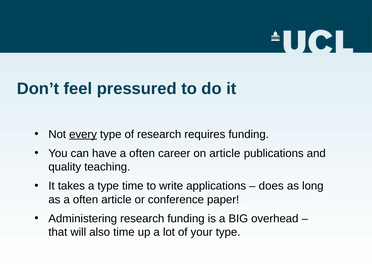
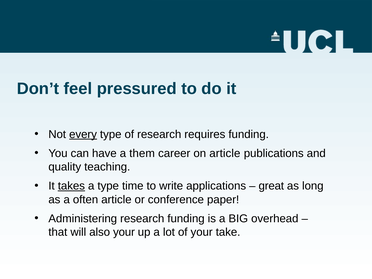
have a often: often -> them (142, 153)
takes underline: none -> present (71, 186)
does: does -> great (271, 186)
also time: time -> your (124, 232)
your type: type -> take (228, 232)
